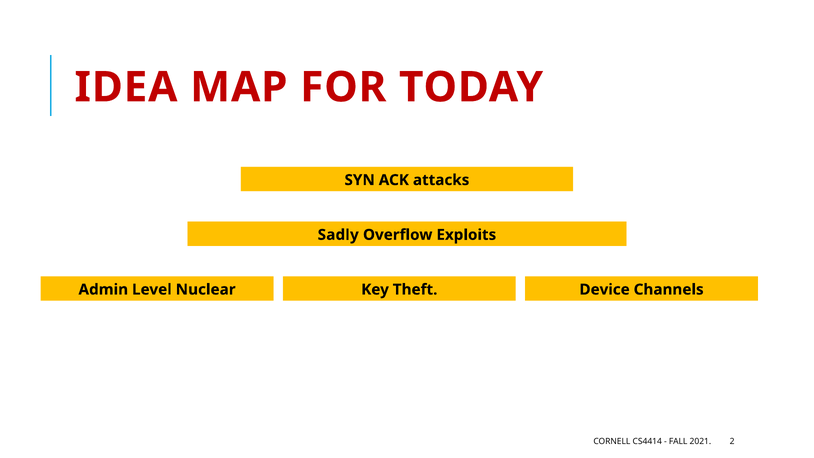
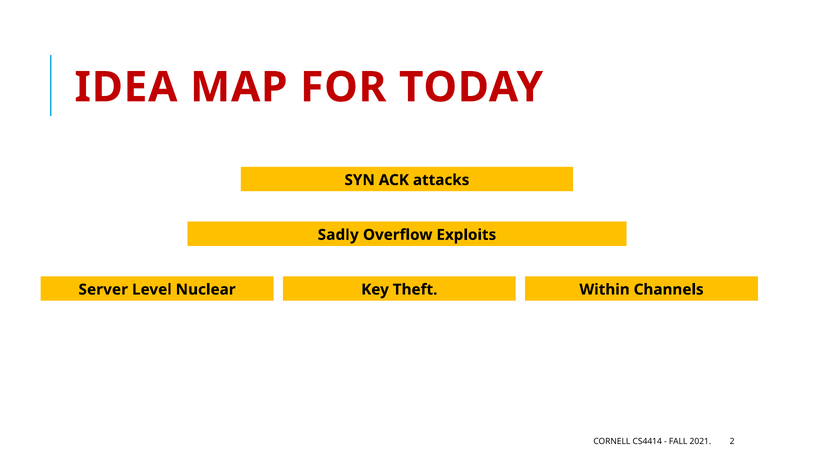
Admin: Admin -> Server (103, 289)
Device: Device -> Within (605, 289)
